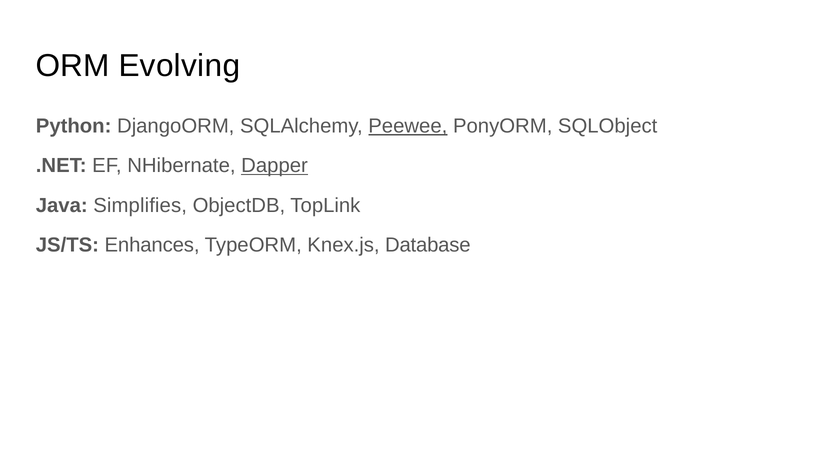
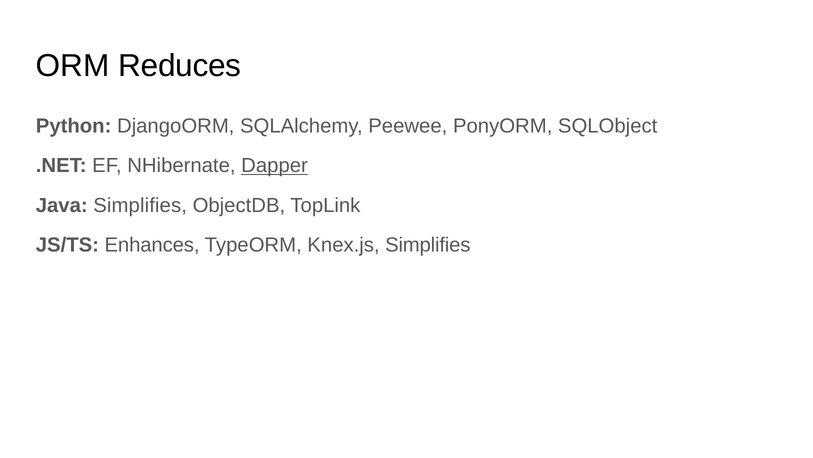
Evolving: Evolving -> Reduces (180, 66)
Peewee underline: present -> none (408, 126)
Knex.js Database: Database -> Simplifies (428, 245)
